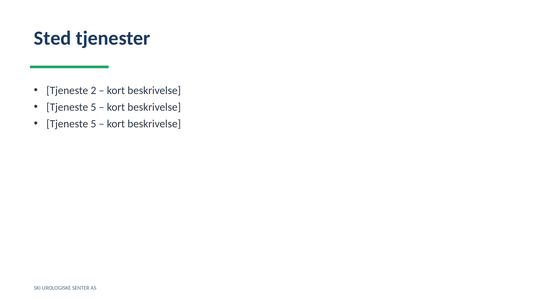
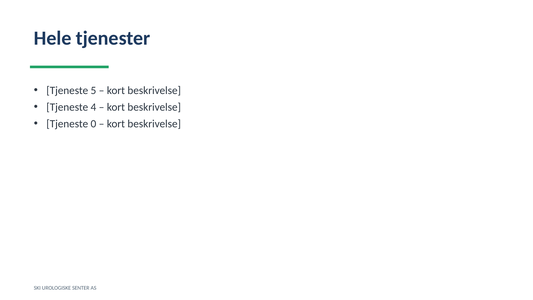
Sted: Sted -> Hele (53, 38)
2: 2 -> 5 (93, 90)
5: 5 -> 4 (93, 107)
5: 5 -> 0 (93, 124)
